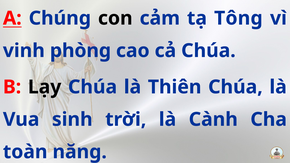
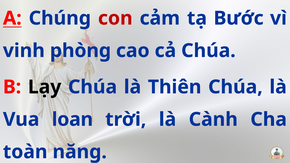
con colour: black -> red (115, 18)
Tông: Tông -> Bước (239, 18)
sinh: sinh -> loan (72, 120)
